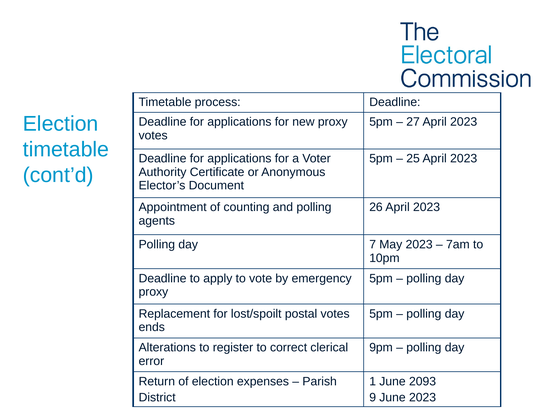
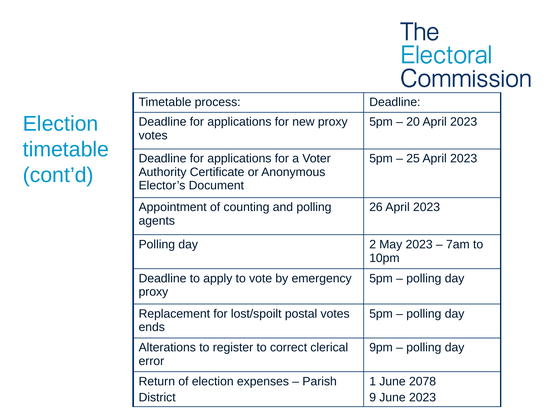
27: 27 -> 20 (413, 122)
7: 7 -> 2 (373, 244)
2093: 2093 -> 2078 (423, 381)
